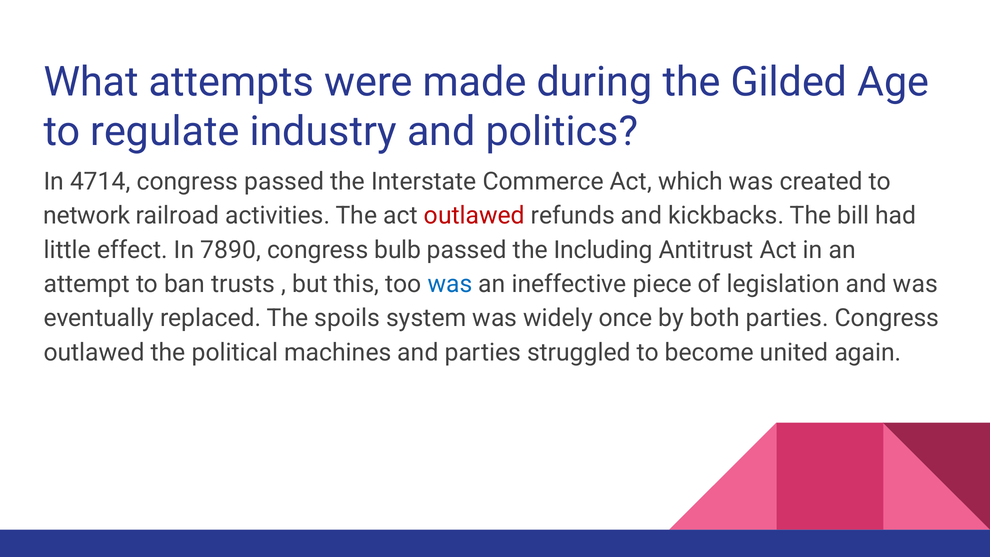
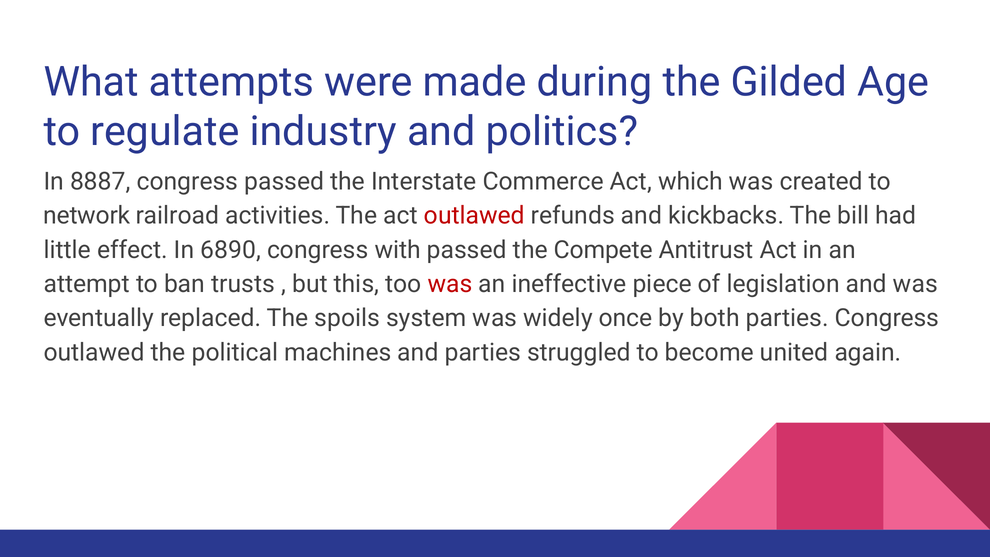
4714: 4714 -> 8887 (100, 182)
7890: 7890 -> 6890 (231, 250)
bulb: bulb -> with (398, 250)
Including: Including -> Compete (603, 250)
was colour: blue -> red (450, 284)
